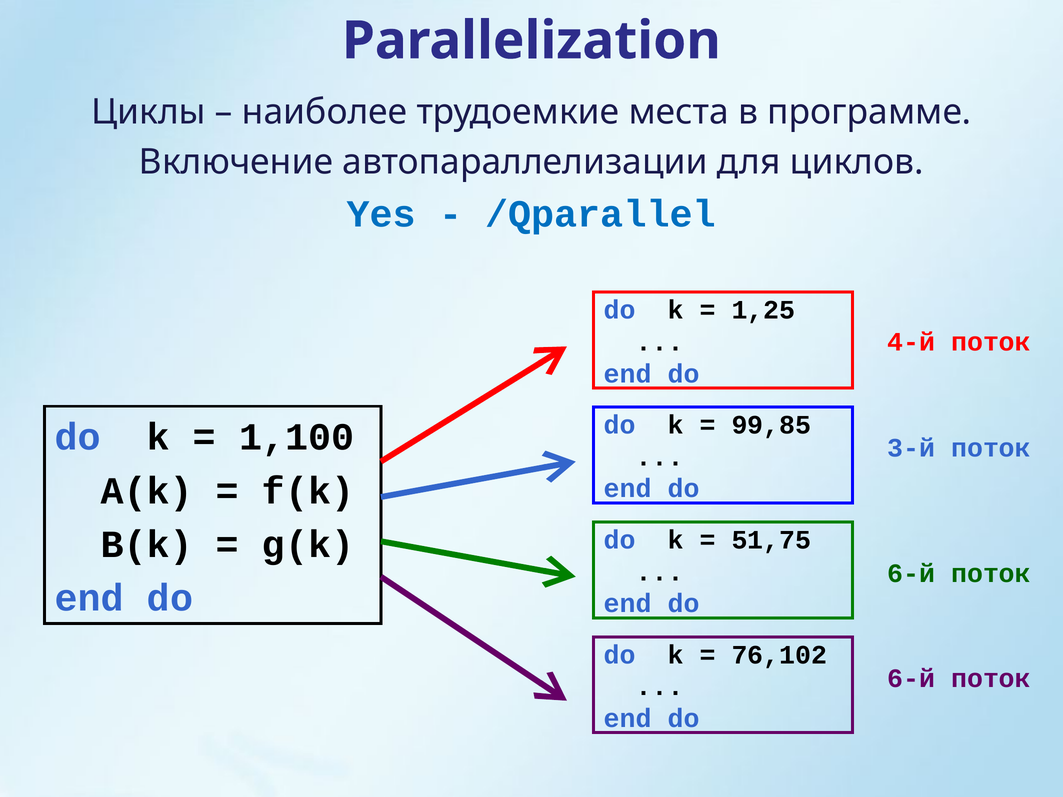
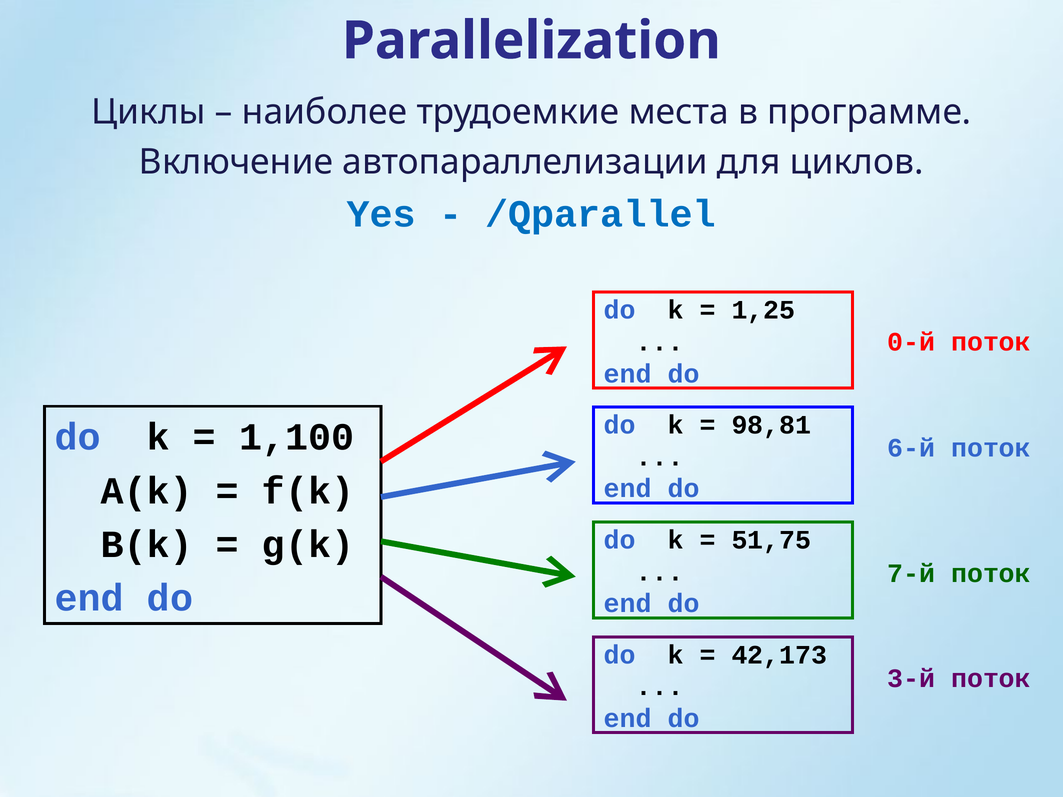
4-й: 4-й -> 0-й (911, 342)
99,85: 99,85 -> 98,81 (771, 425)
3-й: 3-й -> 6-й (911, 448)
6-й: 6-й -> 7-й (911, 574)
76,102: 76,102 -> 42,173 (779, 655)
6-й: 6-й -> 3-й (911, 678)
